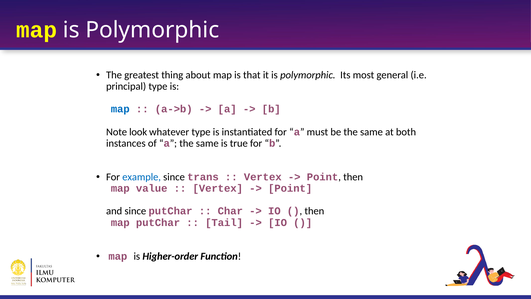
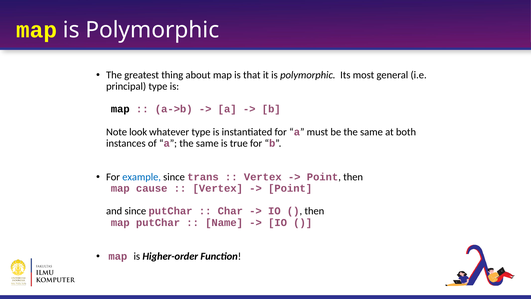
map colour: blue -> black (120, 109)
value: value -> cause (152, 188)
Tail: Tail -> Name (224, 222)
